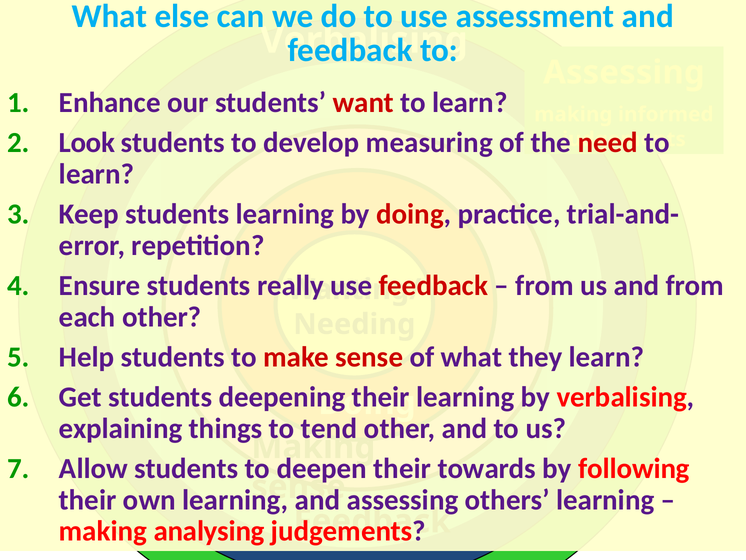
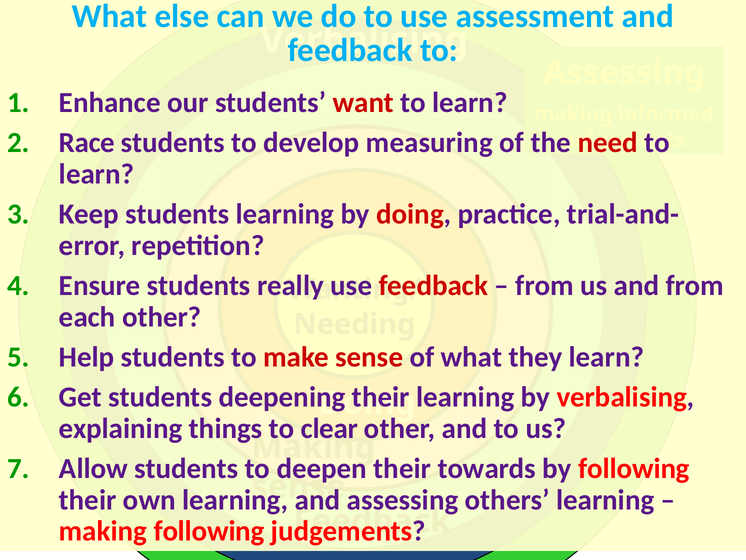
Look: Look -> Race (87, 143)
tend: tend -> clear (329, 428)
making analysing: analysing -> following (209, 531)
